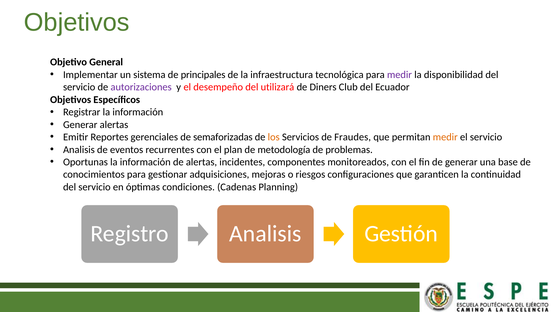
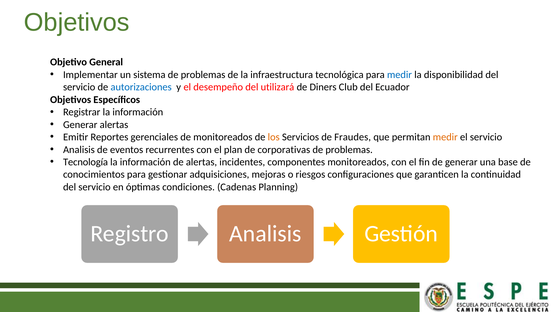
sistema de principales: principales -> problemas (203, 75)
medir colour: purple -> blue (399, 75)
autorizaciones colour: purple -> blue (141, 87)
de semaforizadas: semaforizadas -> monitoreados (223, 137)
metodología: metodología -> corporativas (284, 149)
Oportunas: Oportunas -> Tecnología (86, 162)
